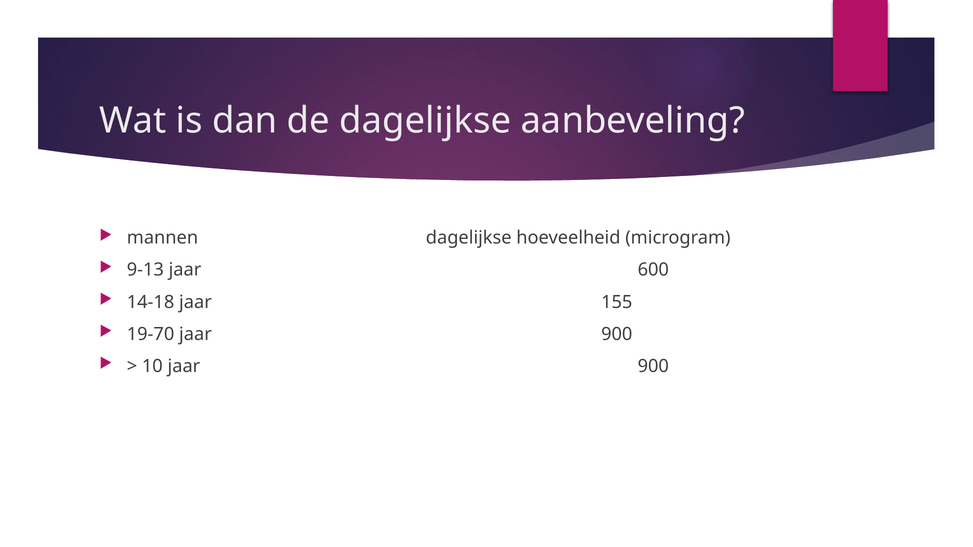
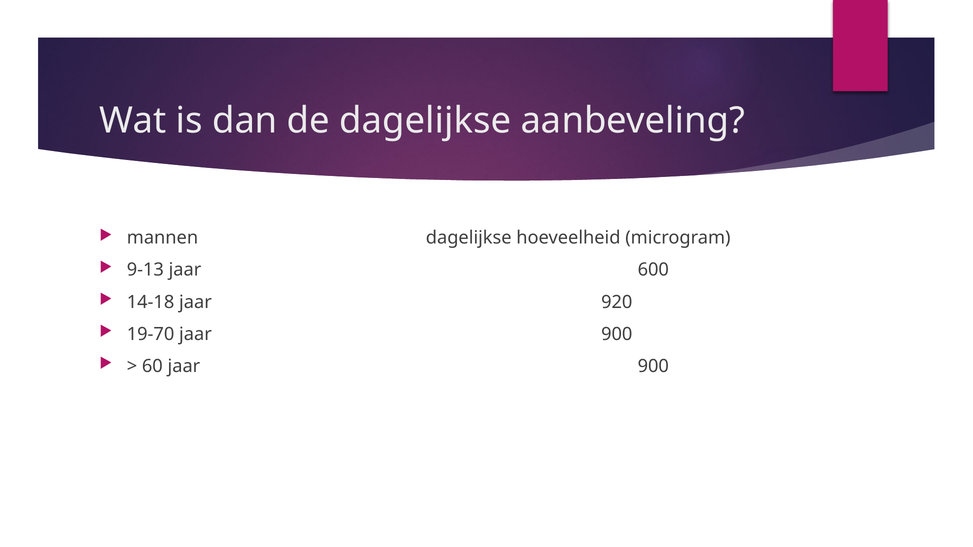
155: 155 -> 920 (617, 302)
10: 10 -> 60 (152, 366)
